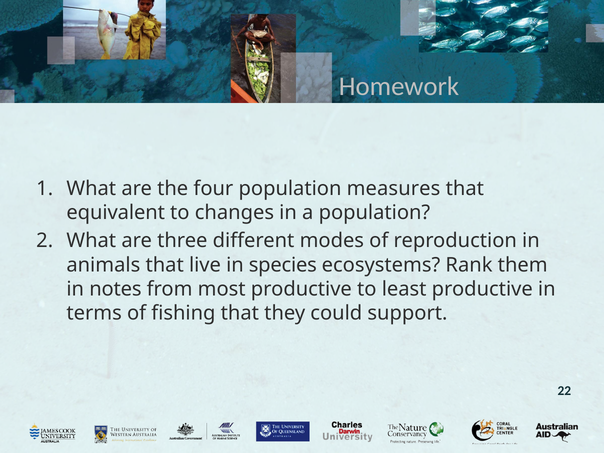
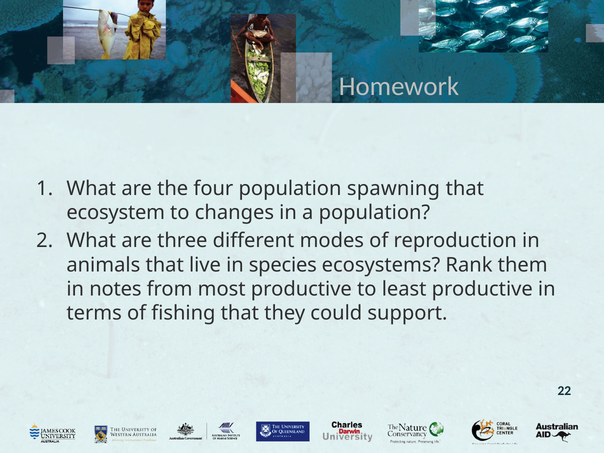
measures: measures -> spawning (393, 188)
equivalent: equivalent -> ecosystem (116, 213)
